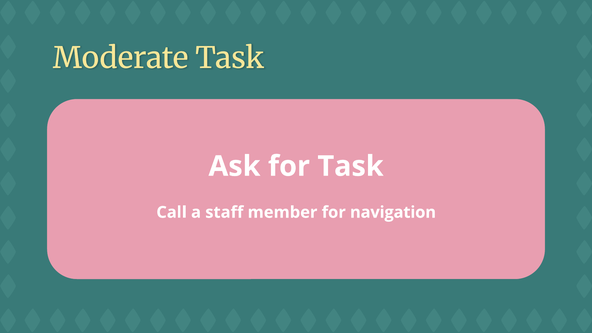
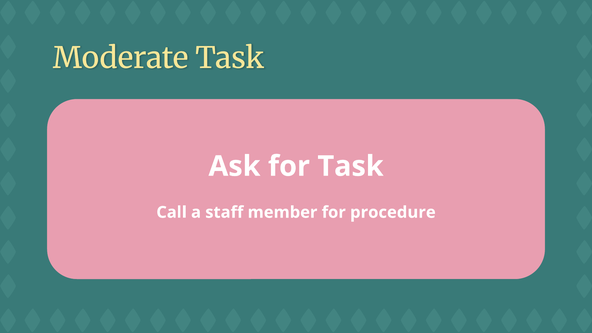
navigation: navigation -> procedure (393, 212)
